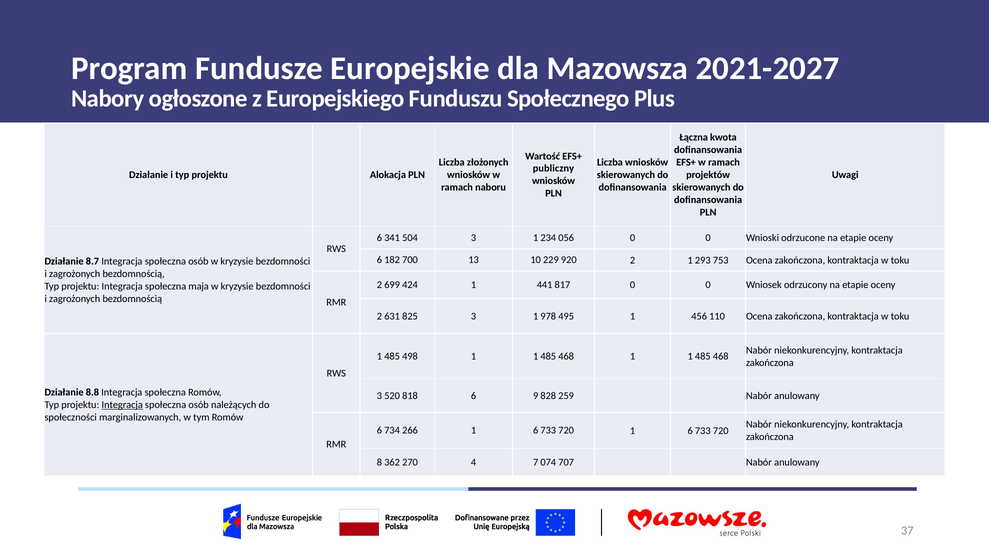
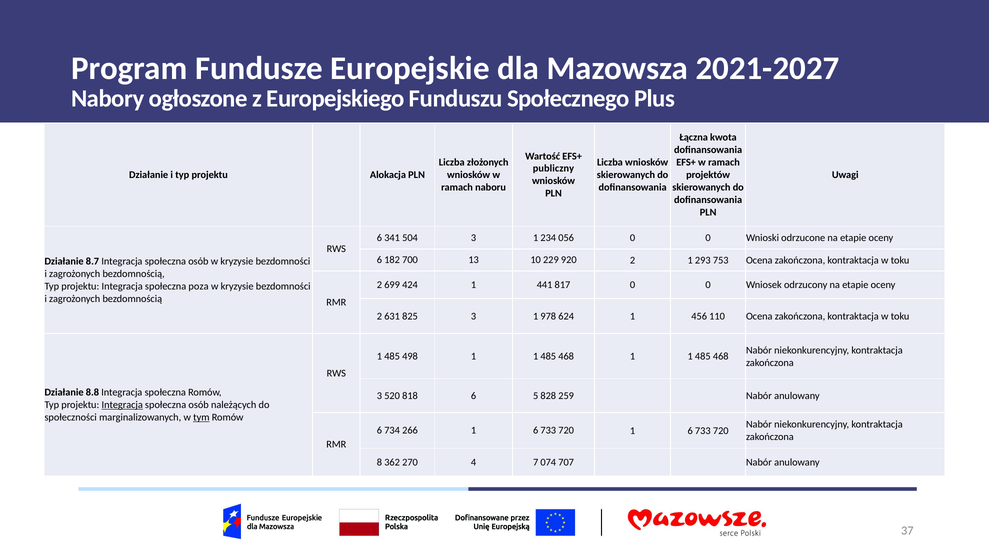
maja: maja -> poza (199, 287)
495: 495 -> 624 (566, 316)
9: 9 -> 5 (536, 396)
tym underline: none -> present (201, 418)
